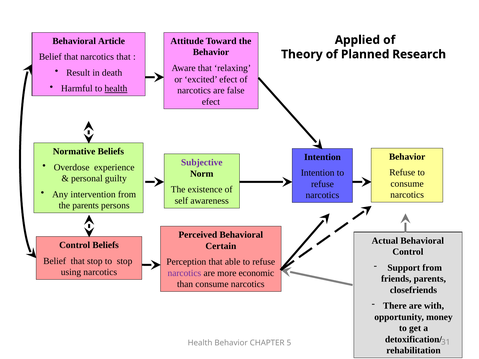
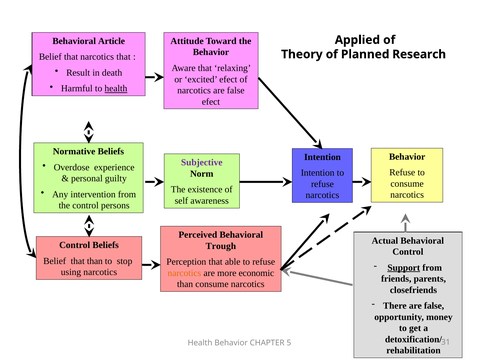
the parents: parents -> control (86, 206)
Certain: Certain -> Trough (221, 246)
that stop: stop -> than (95, 261)
Support underline: none -> present (404, 268)
narcotics colour: purple -> orange (184, 273)
There are with: with -> false (434, 306)
